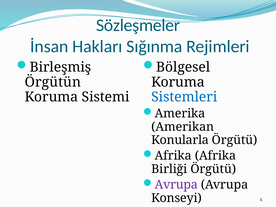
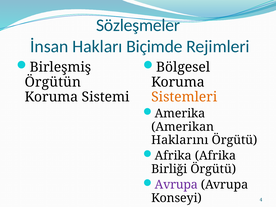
Sığınma: Sığınma -> Biçimde (154, 46)
Sistemleri colour: blue -> orange (184, 97)
Konularla: Konularla -> Haklarını (180, 140)
